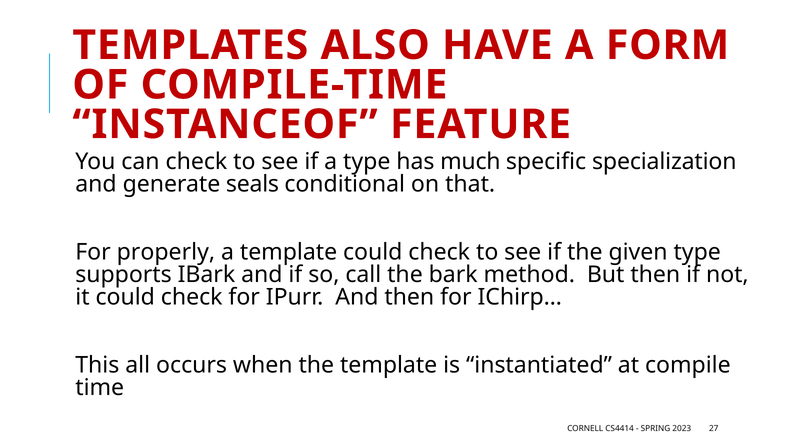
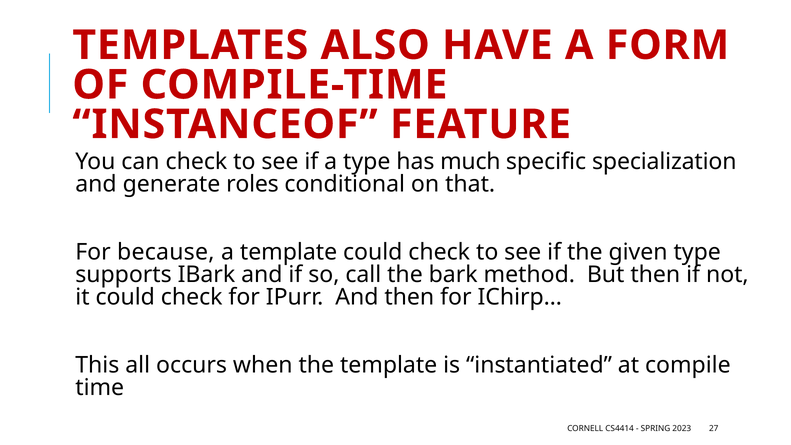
seals: seals -> roles (252, 184)
properly: properly -> because (166, 252)
